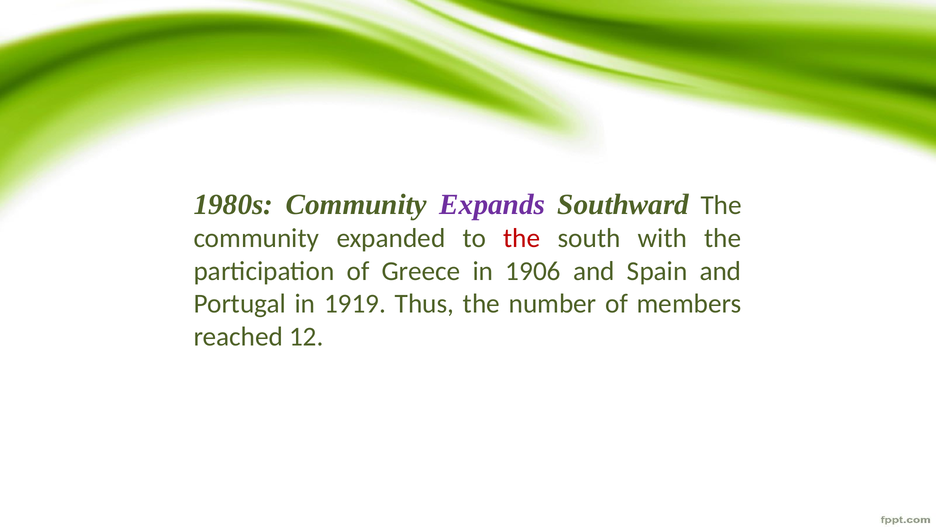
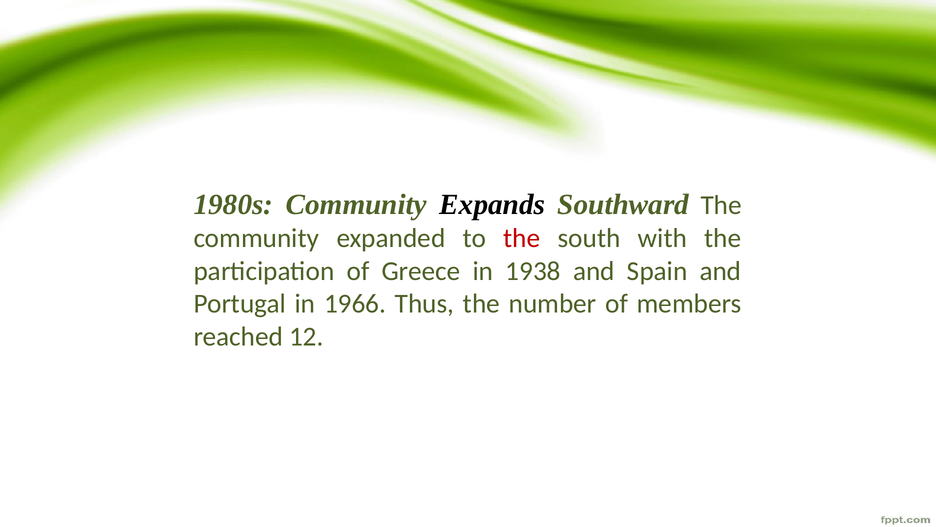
Expands colour: purple -> black (492, 204)
1906: 1906 -> 1938 (533, 271)
1919: 1919 -> 1966 (355, 304)
